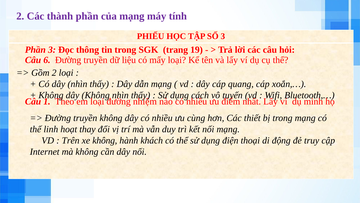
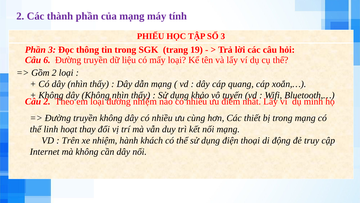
cách: cách -> khảo (200, 95)
Câu 1: 1 -> 2 (47, 101)
xe không: không -> nhiệm (105, 140)
